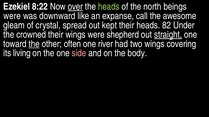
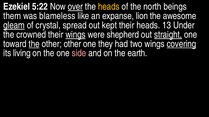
8:22: 8:22 -> 5:22 (40, 7)
heads colour: light green -> yellow (109, 7)
were: were -> them (12, 16)
downward: downward -> blameless (57, 16)
call: call -> lion (142, 16)
gleam underline: none -> present (14, 25)
82: 82 -> 13 (167, 25)
wings underline: none -> present (76, 35)
other often: often -> other (72, 44)
river: river -> they (106, 44)
covering underline: none -> present (181, 44)
body: body -> earth (137, 53)
